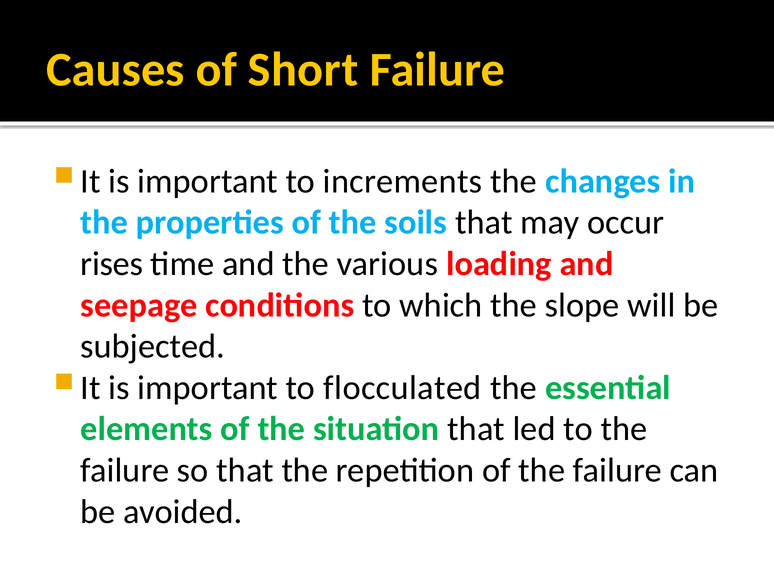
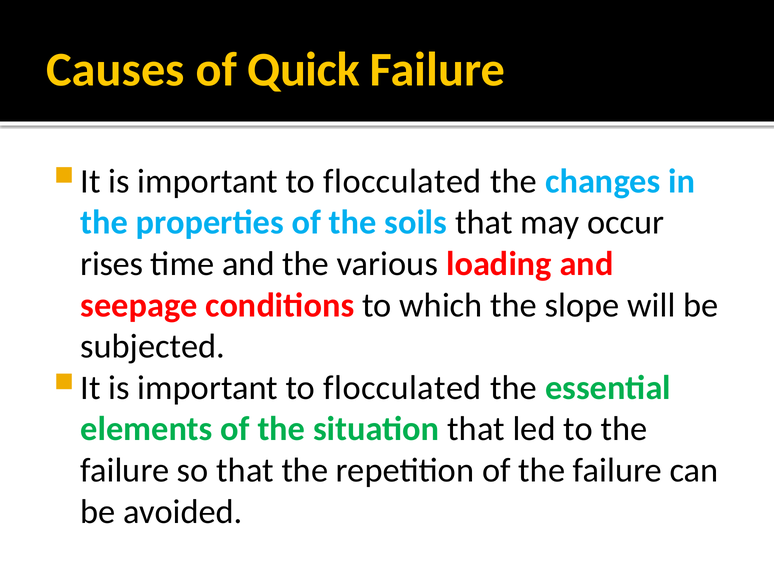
Short: Short -> Quick (304, 70)
increments: increments -> flocculated (403, 181)
